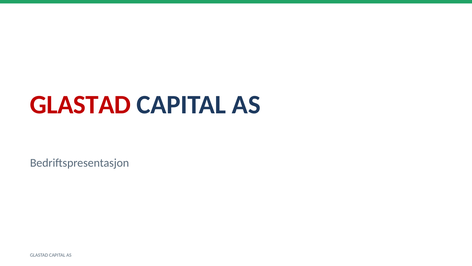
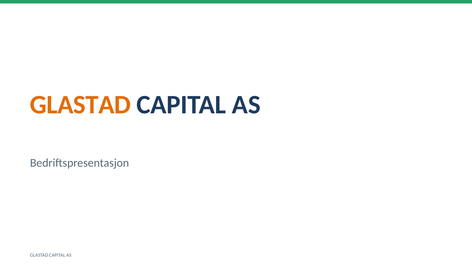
GLASTAD colour: red -> orange (80, 105)
